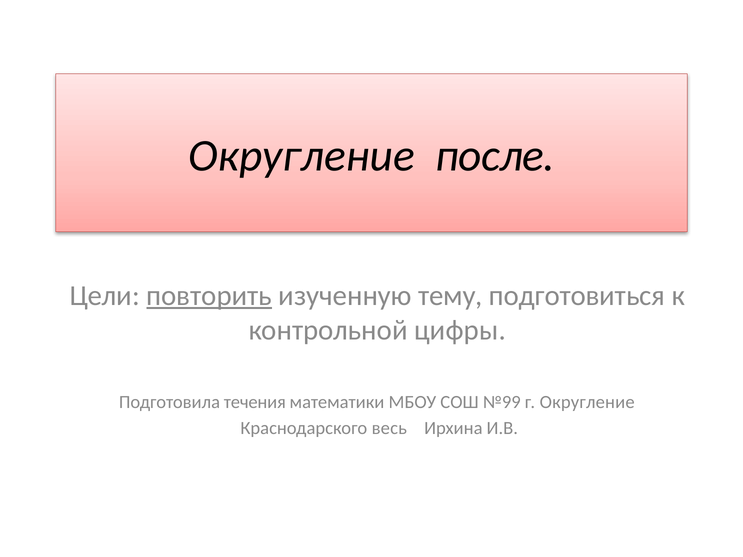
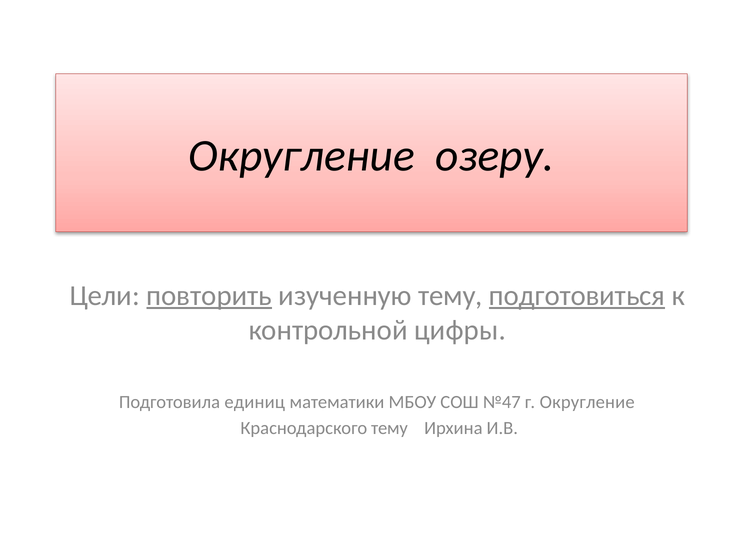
после: после -> озеру (495, 156)
подготовиться underline: none -> present (577, 296)
течения: течения -> единиц (255, 402)
№99: №99 -> №47 (502, 402)
Краснодарского весь: весь -> тему (389, 428)
